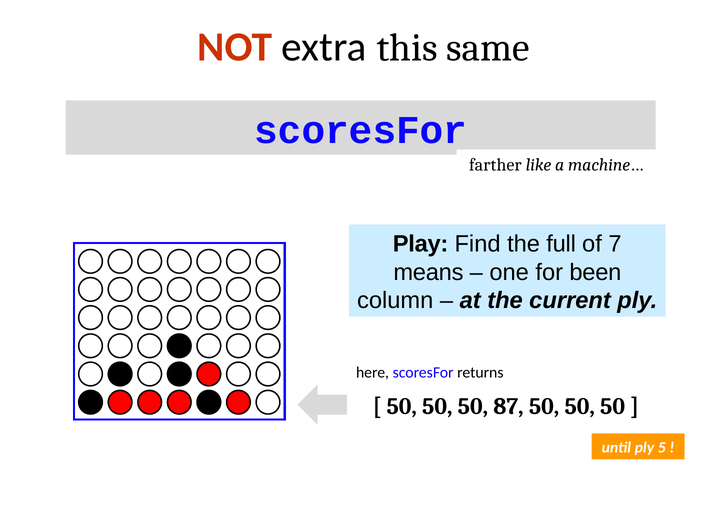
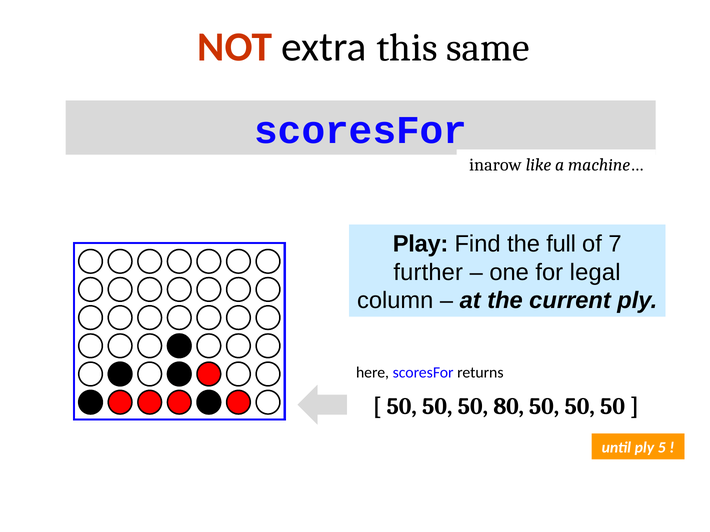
farther: farther -> inarow (495, 165)
means: means -> further (428, 273)
been: been -> legal (595, 273)
87: 87 -> 80 (509, 407)
